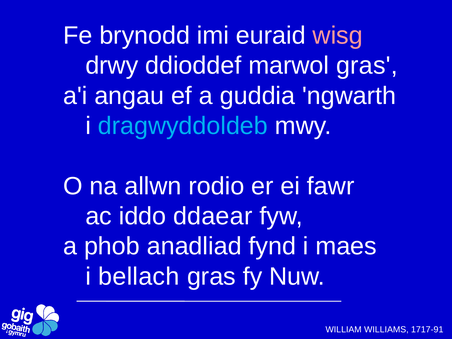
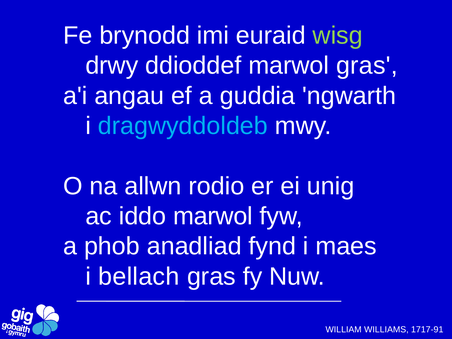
wisg colour: pink -> light green (338, 35)
fawr: fawr -> unig (331, 186)
iddo ddaear: ddaear -> marwol (213, 216)
